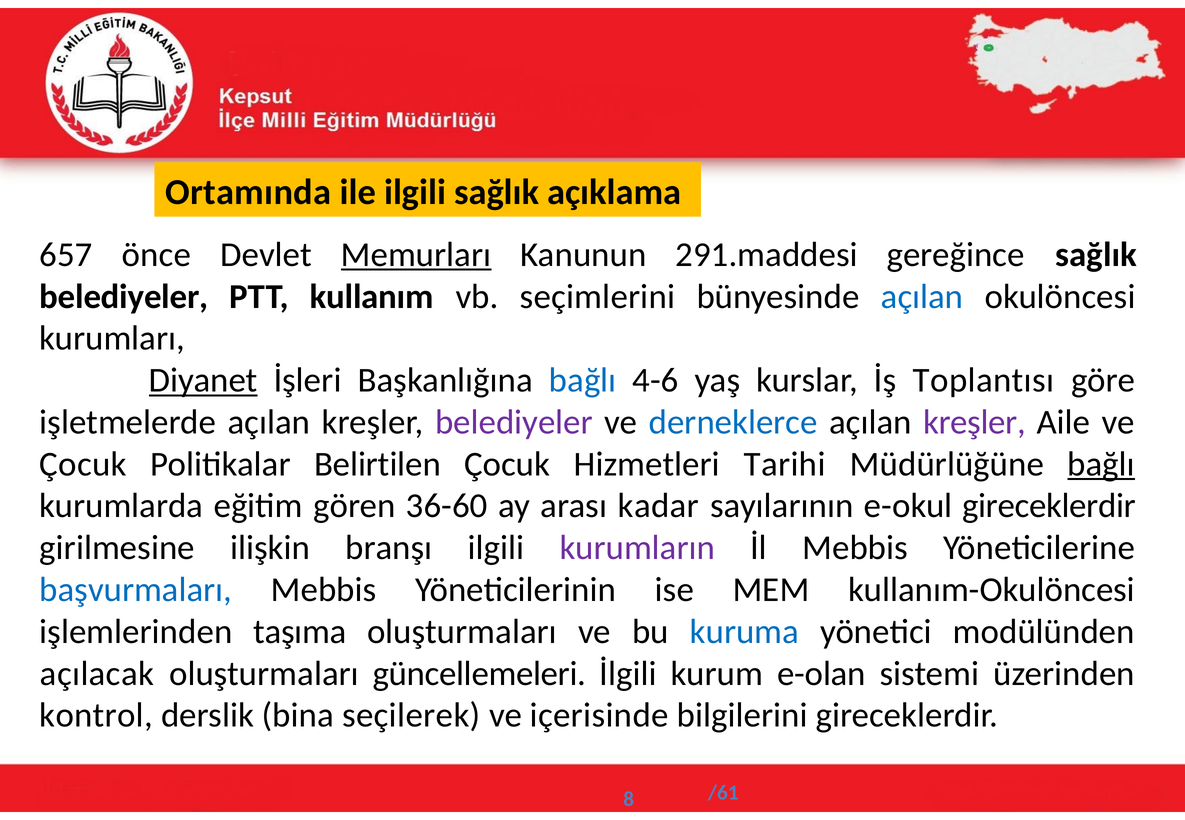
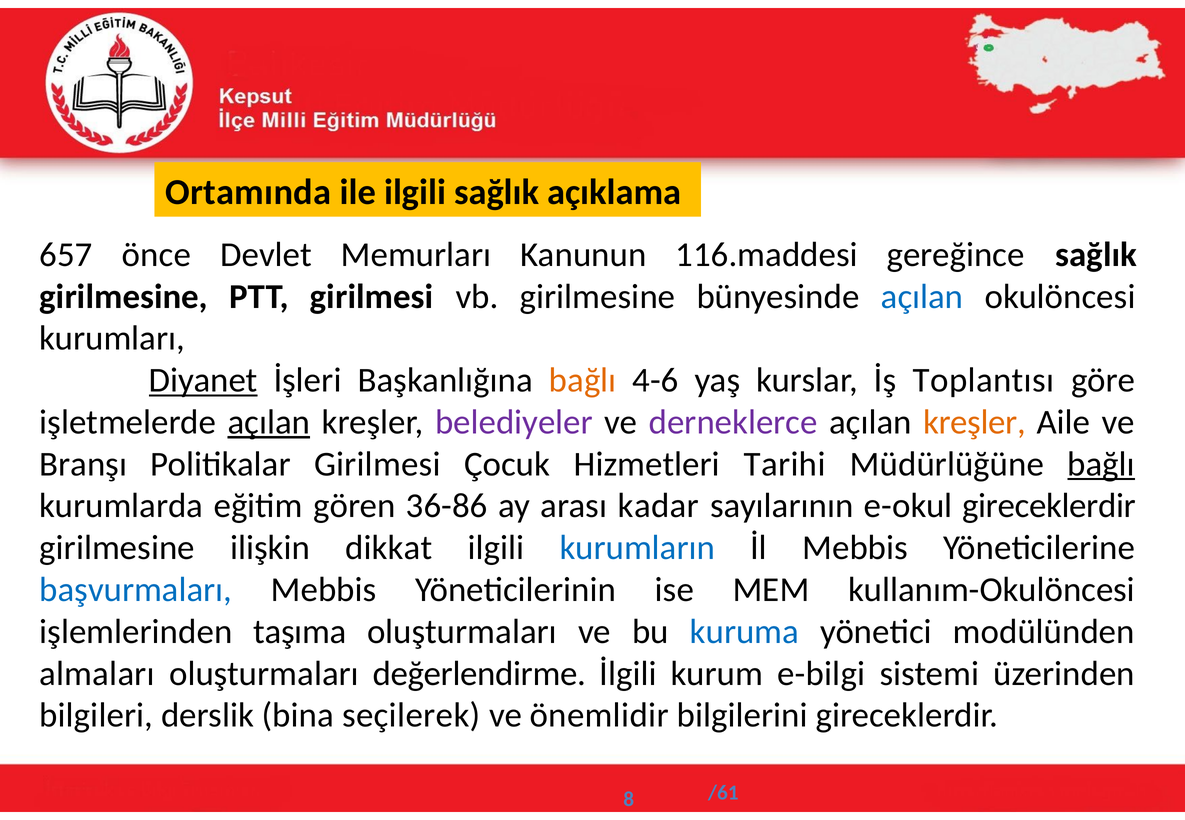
Memurları underline: present -> none (416, 255)
291.maddesi: 291.maddesi -> 116.maddesi (767, 255)
belediyeler: belediyeler -> girilmesine (124, 297)
PTT kullanım: kullanım -> girilmesi (372, 297)
vb seçimlerini: seçimlerini -> girilmesine (598, 297)
bağlı colour: blue -> orange (583, 380)
açılan underline: none -> present (269, 422)
derneklerce colour: blue -> purple (733, 422)
kreşler colour: purple -> orange (974, 422)
Çocuk: Çocuk -> Branşı (83, 464)
Politikalar Belirtilen: Belirtilen -> Girilmesi (377, 464)
36-60: 36-60 -> 36-86 (447, 506)
branşı: branşı -> dikkat (389, 548)
kurumların colour: purple -> blue (637, 548)
açılacak: açılacak -> almaları (97, 674)
güncellemeleri: güncellemeleri -> değerlendirme (479, 674)
e-olan: e-olan -> e-bilgi (821, 674)
kontrol: kontrol -> bilgileri (96, 716)
içerisinde: içerisinde -> önemlidir (599, 716)
